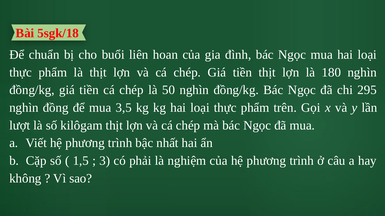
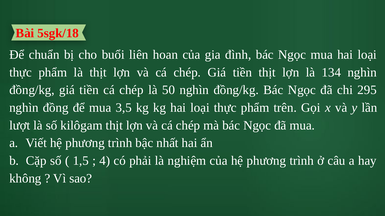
180: 180 -> 134 (331, 72)
3: 3 -> 4 (105, 161)
